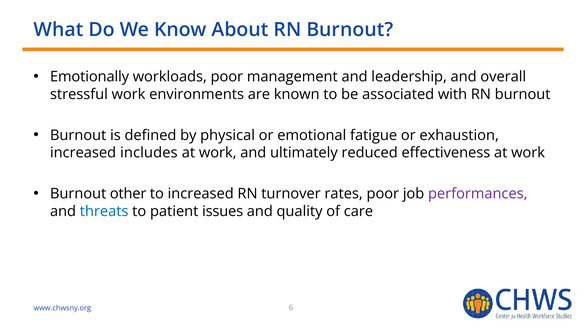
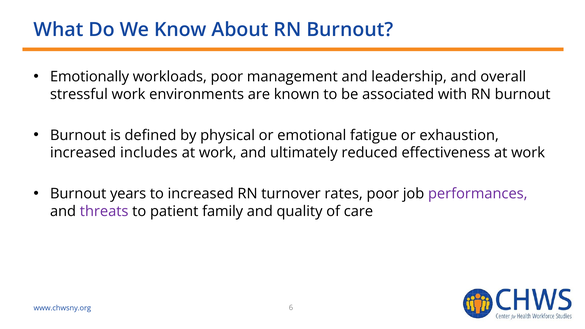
other: other -> years (128, 194)
threats colour: blue -> purple (104, 211)
issues: issues -> family (223, 211)
